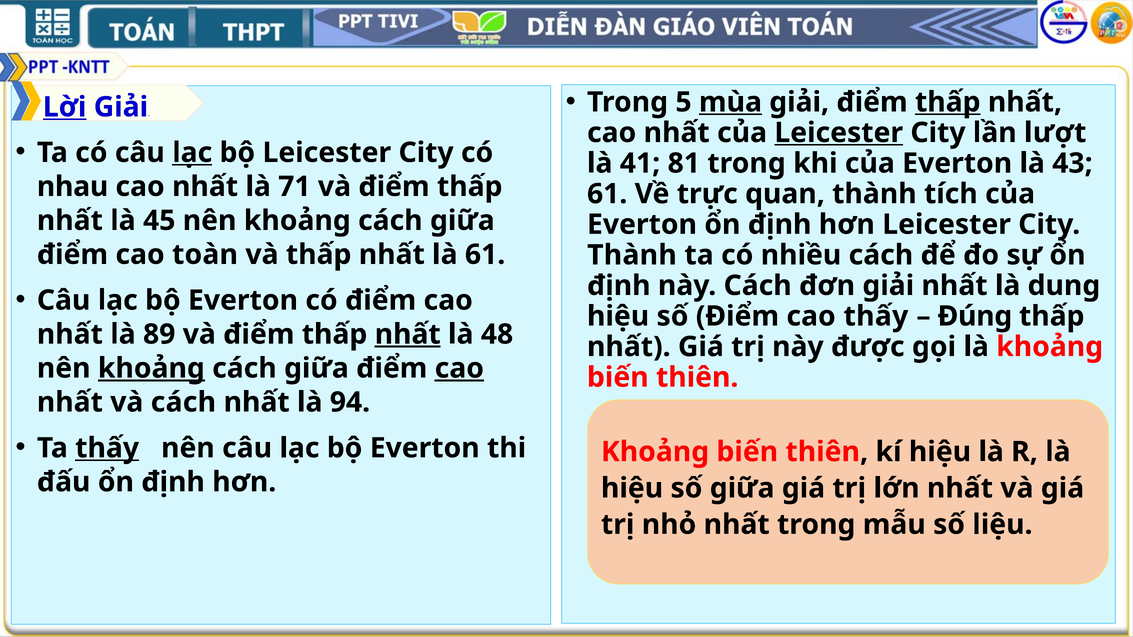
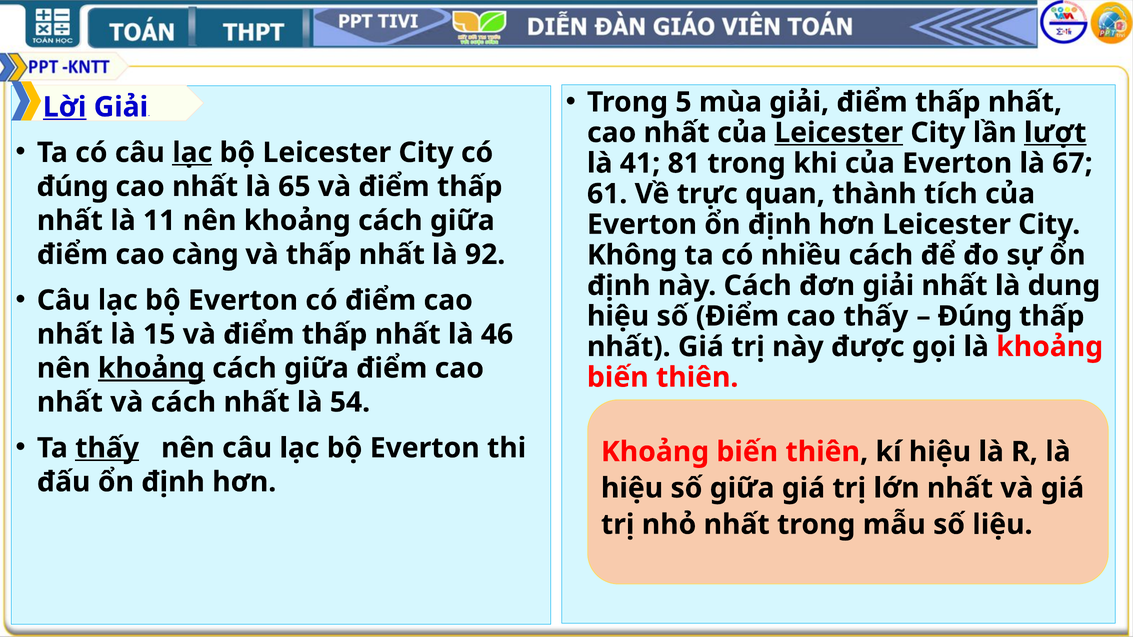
mùa underline: present -> none (730, 102)
thấp underline: present -> none (948, 102)
lượt underline: none -> present (1055, 133)
43: 43 -> 67 (1072, 163)
nhau: nhau -> đúng (73, 187)
71: 71 -> 65 (294, 187)
45: 45 -> 11 (159, 221)
toàn: toàn -> càng (205, 255)
là 61: 61 -> 92 (485, 255)
Thành: Thành -> Không (632, 255)
89: 89 -> 15 (159, 334)
nhất underline: present -> none (408, 334)
48: 48 -> 46 (497, 334)
cao underline: present -> none (459, 368)
94: 94 -> 54 (350, 402)
